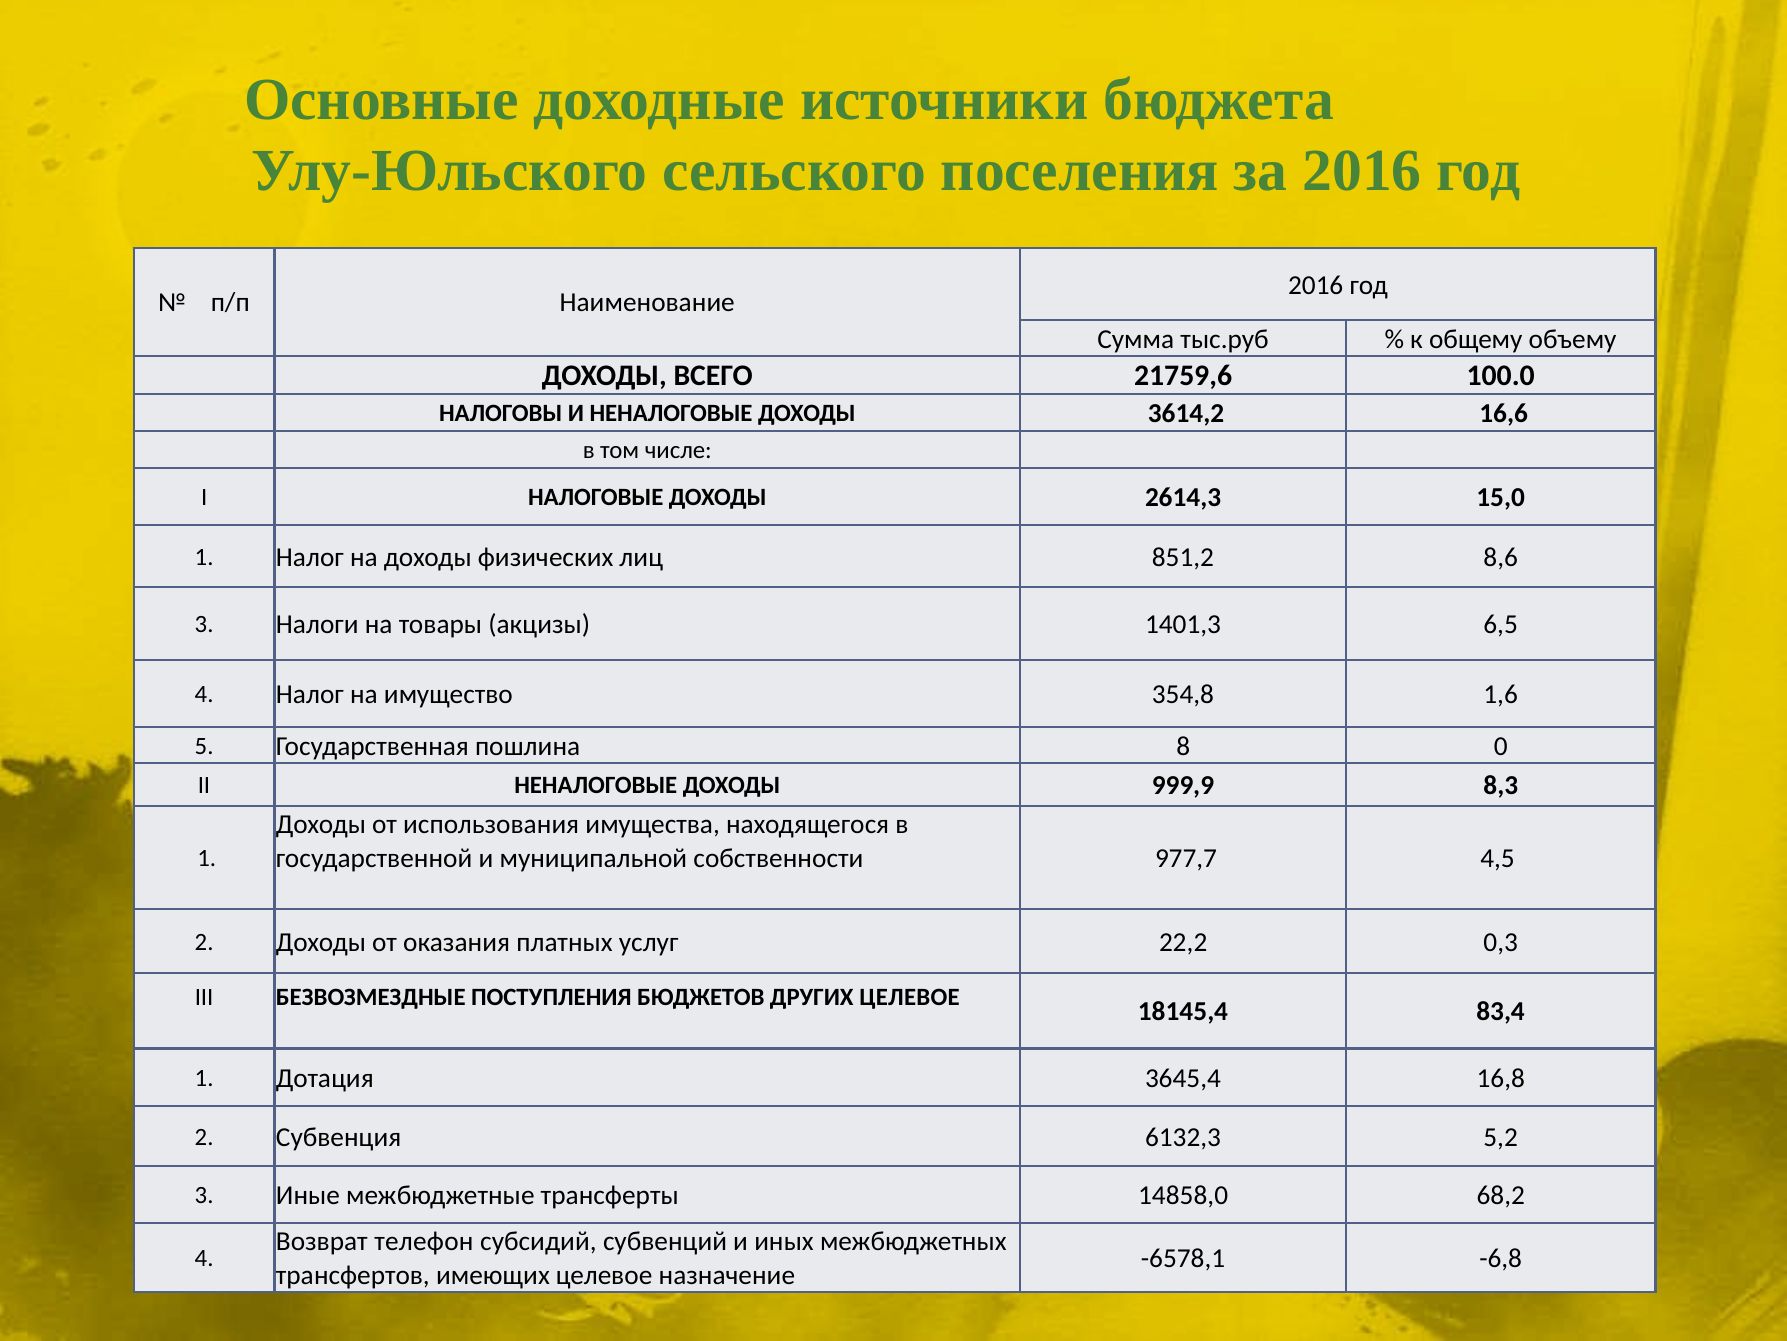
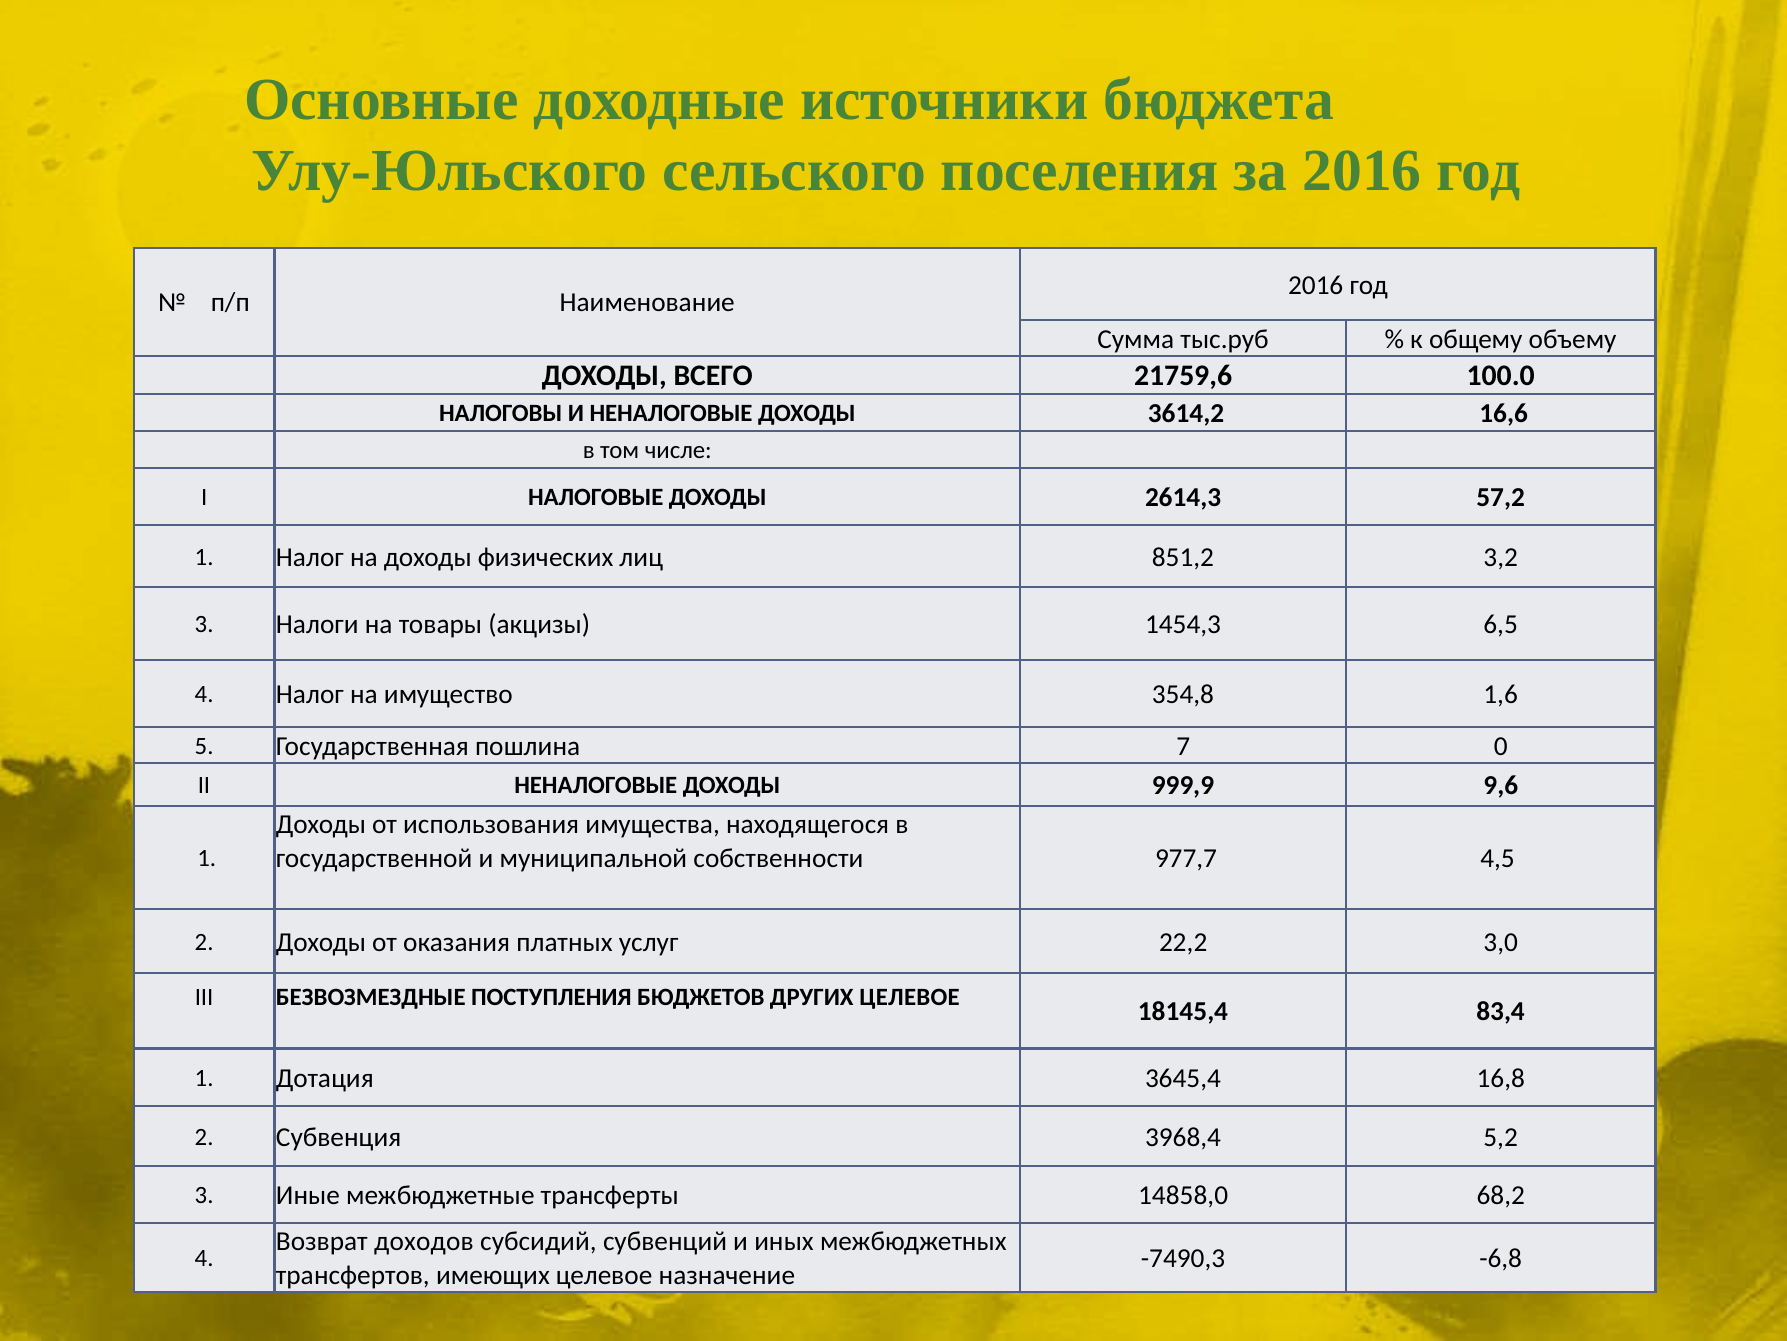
15,0: 15,0 -> 57,2 (1501, 497)
8,6: 8,6 -> 3,2 (1501, 557)
1401,3: 1401,3 -> 1454,3 (1183, 624)
8: 8 -> 7 (1183, 746)
8,3: 8,3 -> 9,6 (1501, 785)
0,3: 0,3 -> 3,0 (1501, 942)
6132,3: 6132,3 -> 3968,4 (1183, 1137)
телефон: телефон -> доходов (424, 1241)
-6578,1: -6578,1 -> -7490,3 (1183, 1258)
